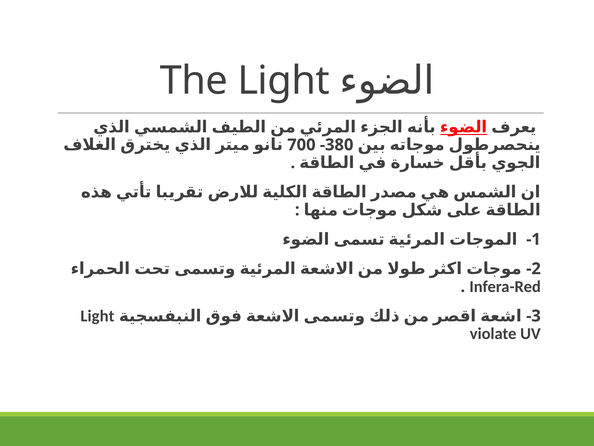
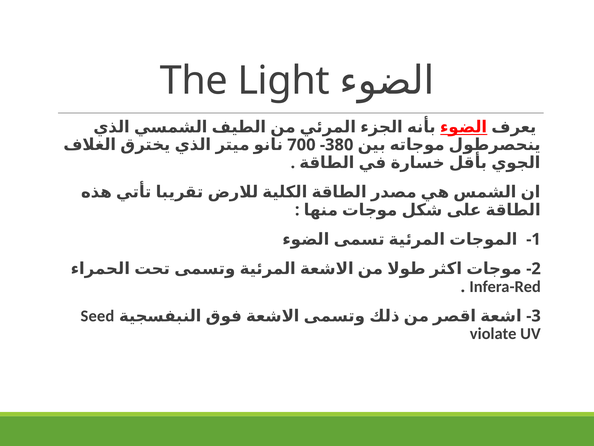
Light: Light -> Seed (97, 316)
